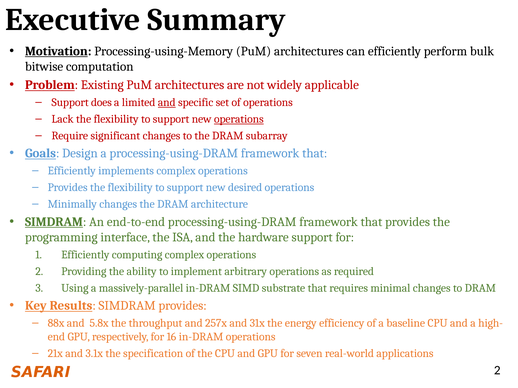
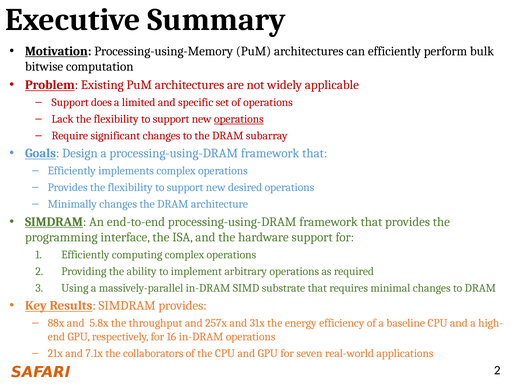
and underline: present -> none (167, 103)
3.1x: 3.1x -> 7.1x (94, 354)
specification: specification -> collaborators (153, 354)
